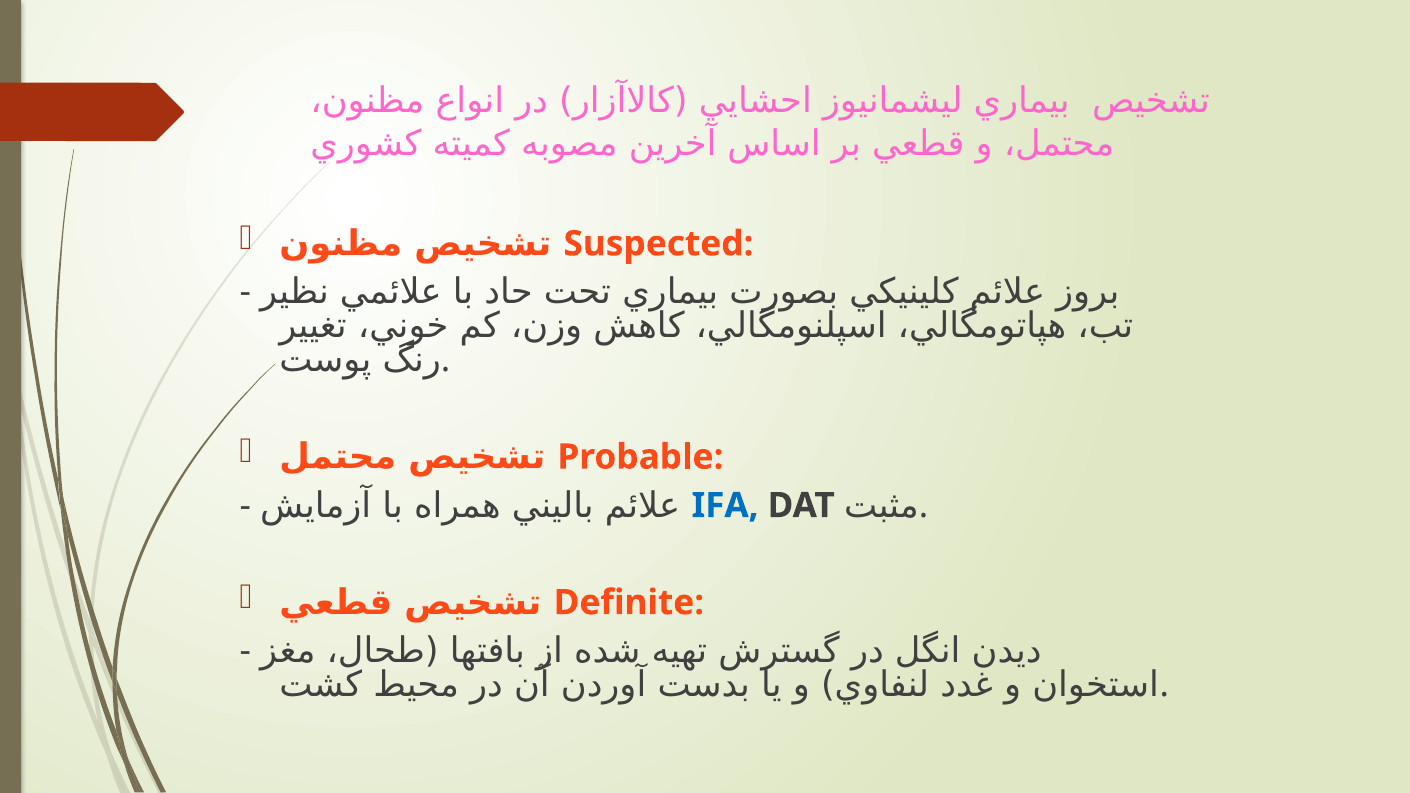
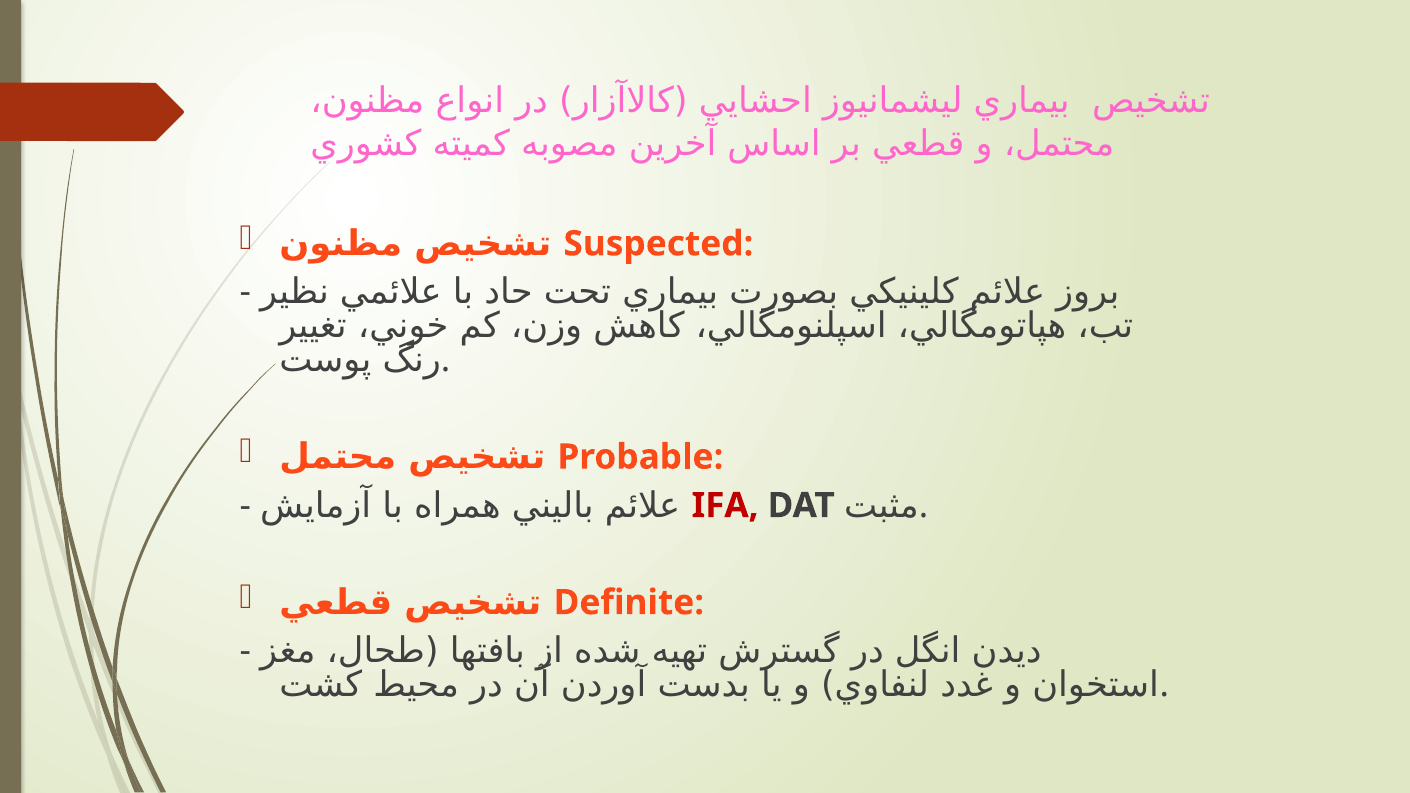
IFA colour: blue -> red (725, 506)
